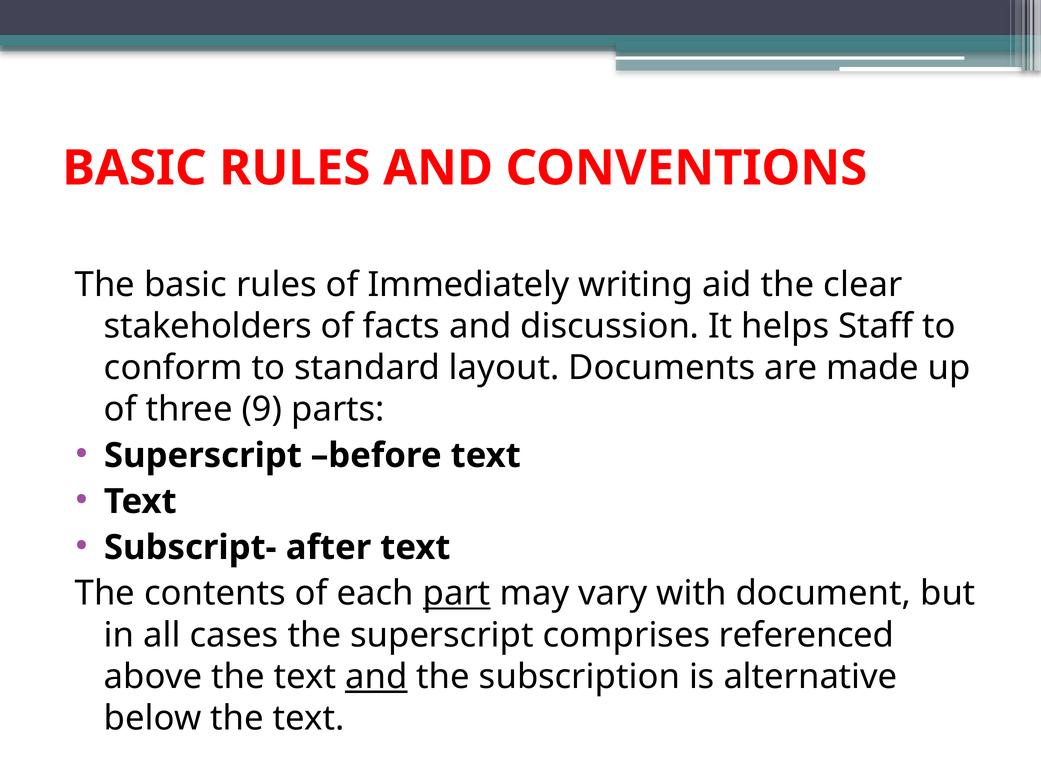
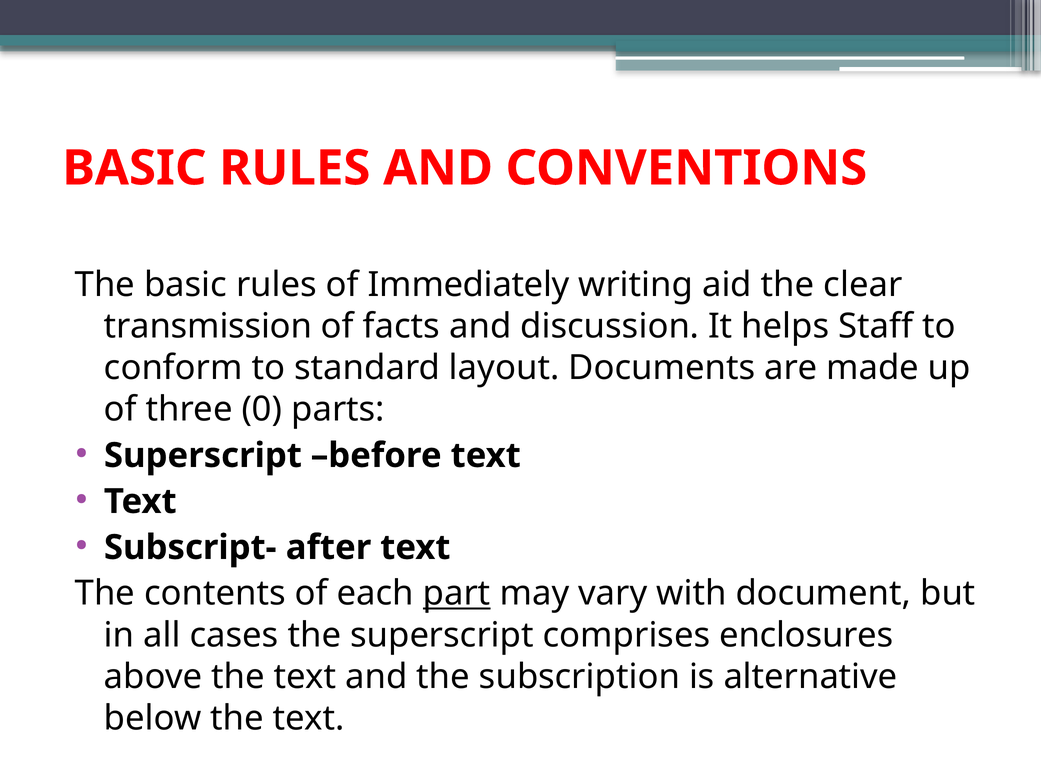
stakeholders: stakeholders -> transmission (208, 326)
9: 9 -> 0 (262, 409)
referenced: referenced -> enclosures (806, 635)
and underline: present -> none (376, 677)
